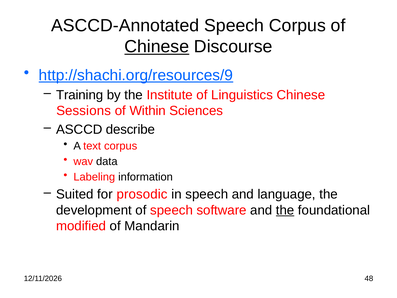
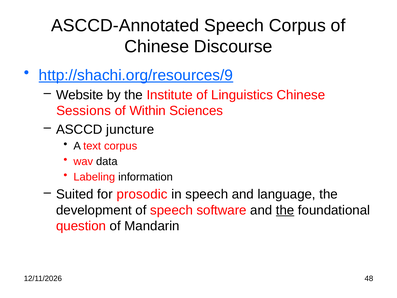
Chinese underline: present -> none (157, 47)
Training: Training -> Website (80, 95)
describe: describe -> juncture (130, 129)
modified: modified -> question (81, 226)
